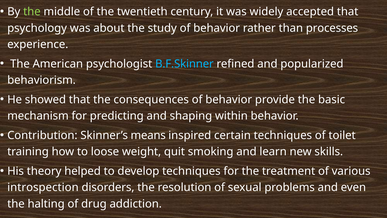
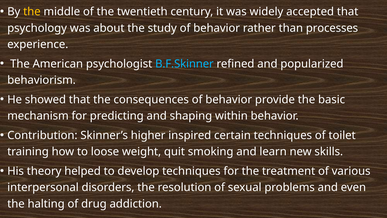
the colour: light green -> yellow (32, 12)
means: means -> higher (148, 135)
introspection: introspection -> interpersonal (43, 187)
